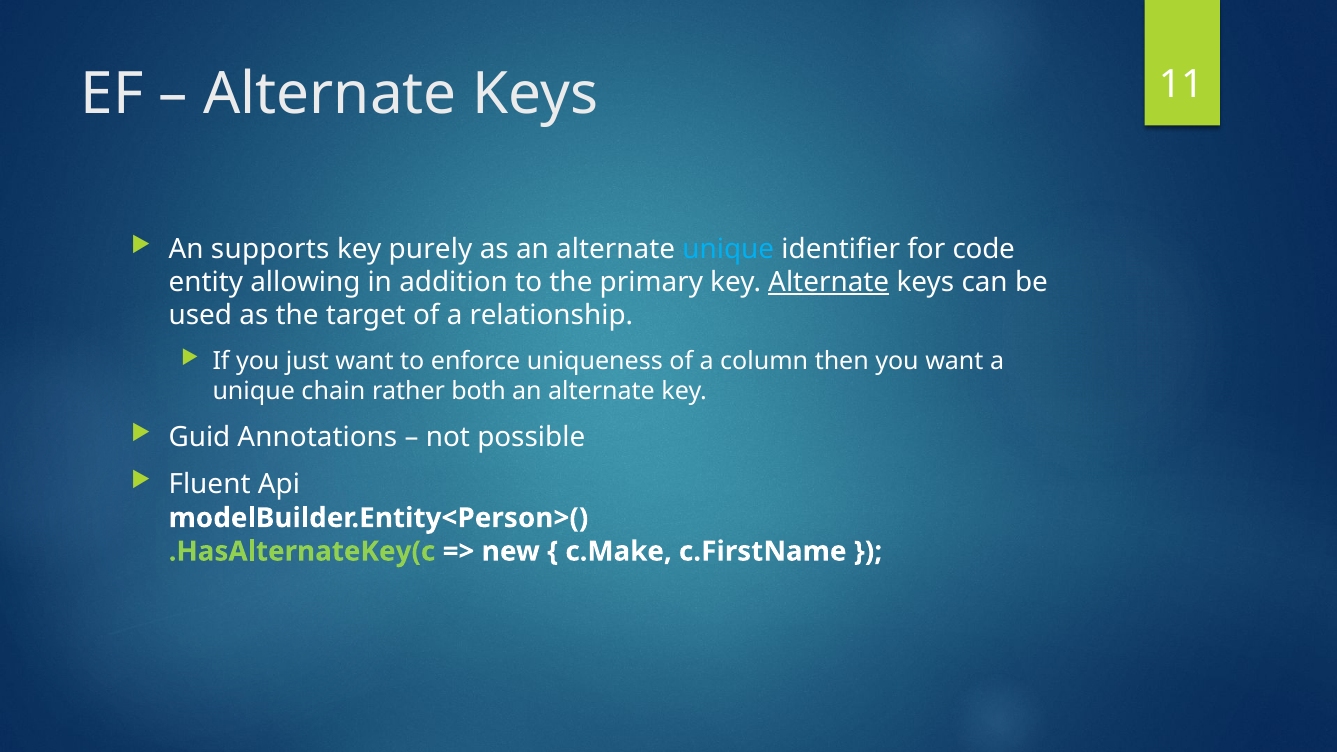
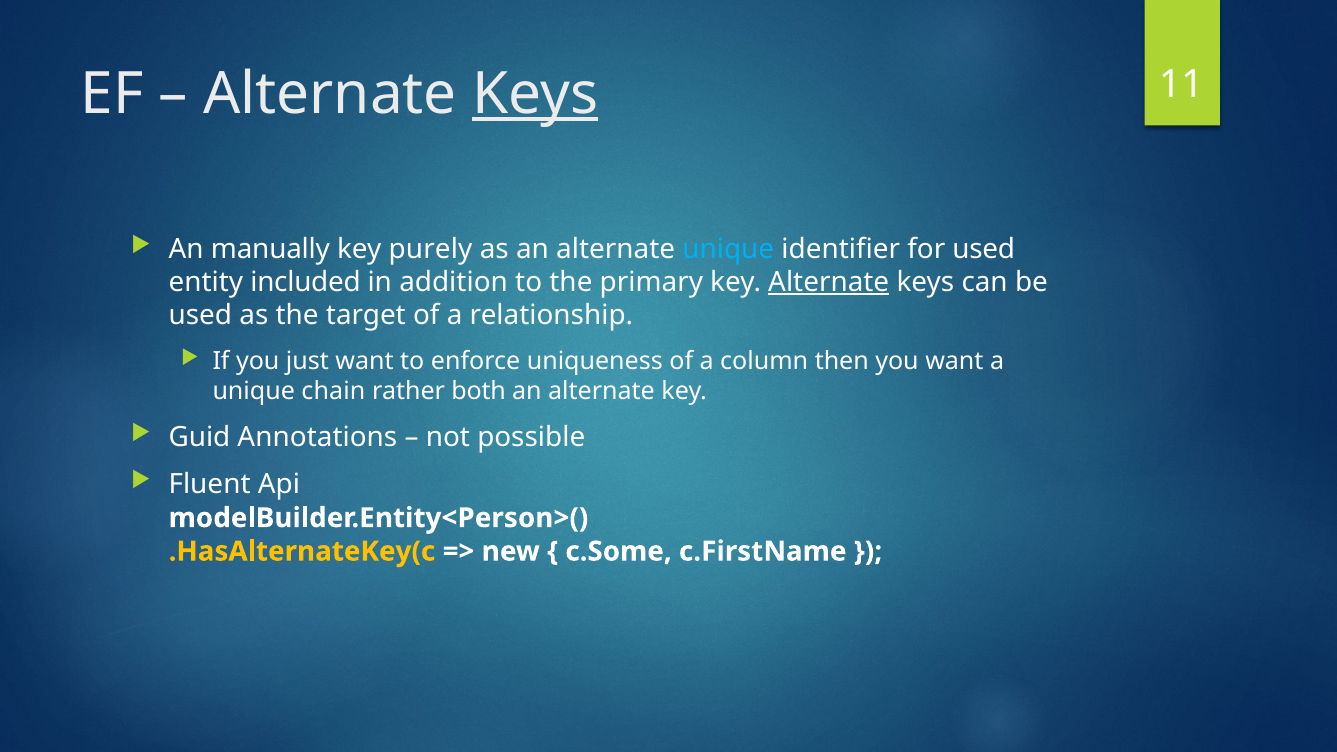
Keys underline: none -> present (535, 94)
supports: supports -> manually (270, 249)
for code: code -> used (984, 249)
allowing: allowing -> included (306, 282)
.HasAlternateKey(c colour: light green -> yellow (302, 551)
c.Make: c.Make -> c.Some (619, 551)
